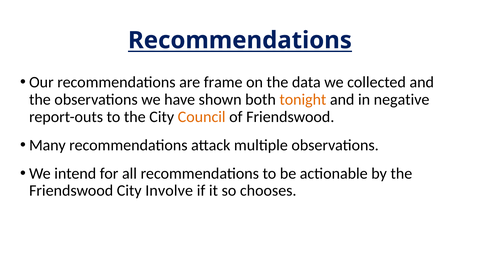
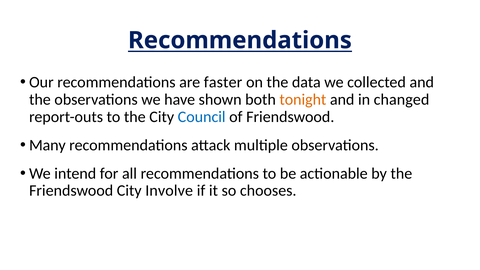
frame: frame -> faster (223, 82)
negative: negative -> changed (402, 100)
Council colour: orange -> blue (202, 117)
